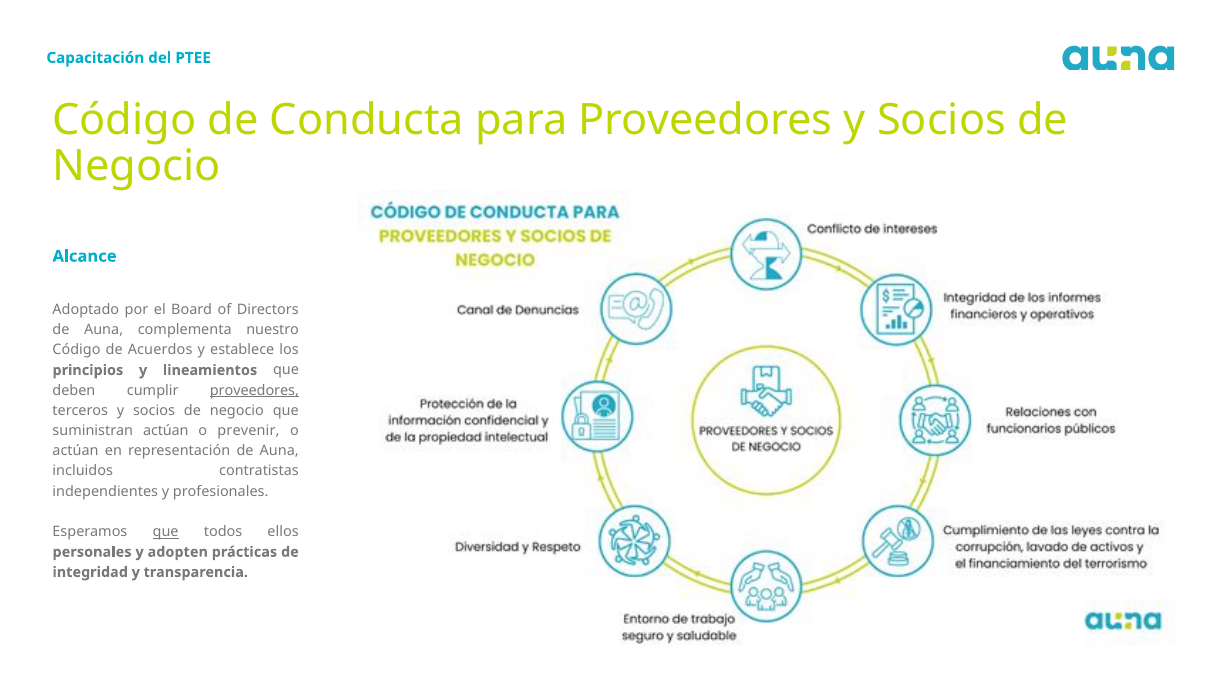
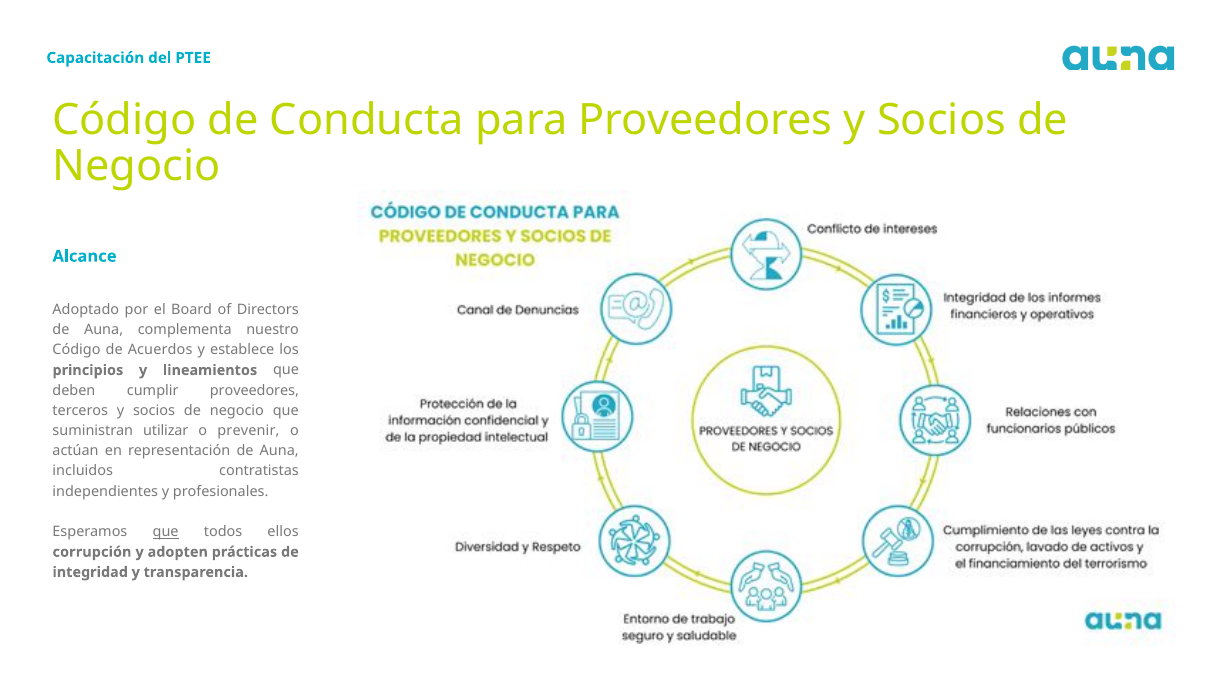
proveedores underline: present -> none (254, 391)
suministran actúan: actúan -> utilizar (166, 431)
personales: personales -> corrupción (92, 552)
